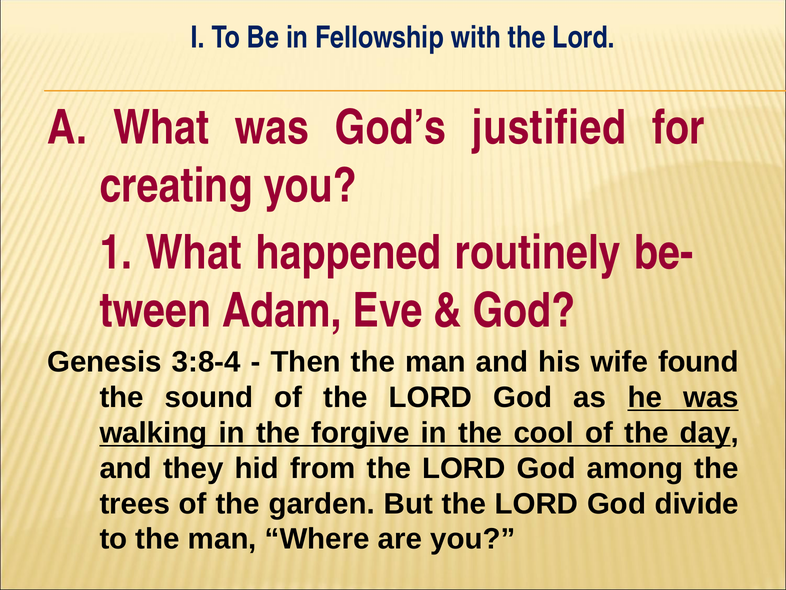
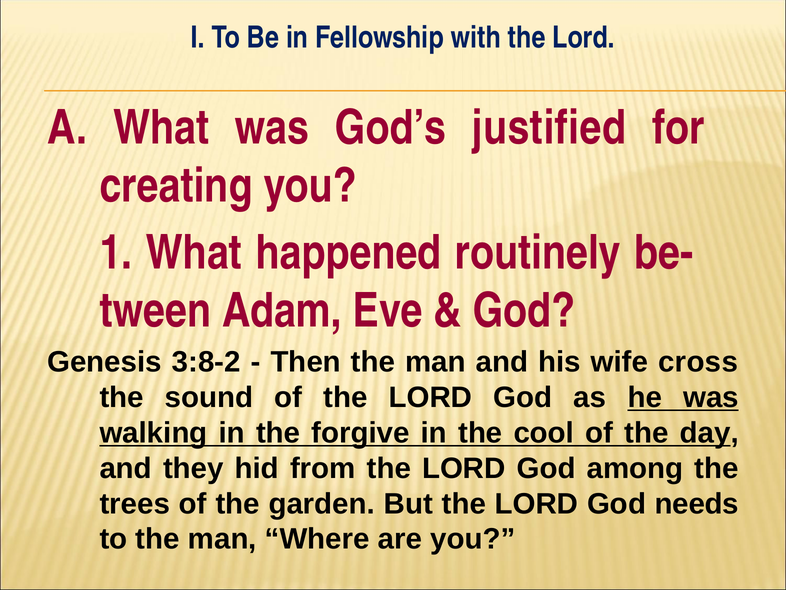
3:8-4: 3:8-4 -> 3:8-2 (206, 362)
found: found -> cross (698, 362)
divide: divide -> needs (697, 503)
